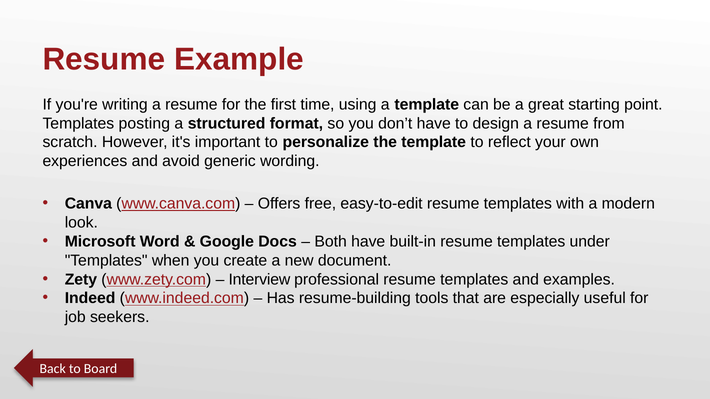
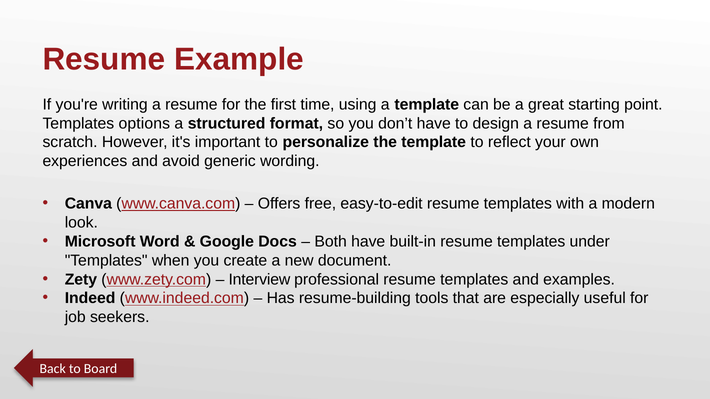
posting: posting -> options (144, 123)
